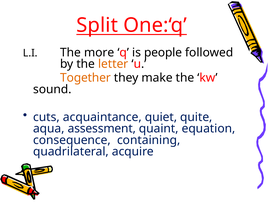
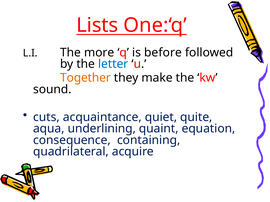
Split: Split -> Lists (97, 25)
people: people -> before (163, 53)
letter colour: orange -> blue (113, 64)
assessment: assessment -> underlining (102, 129)
